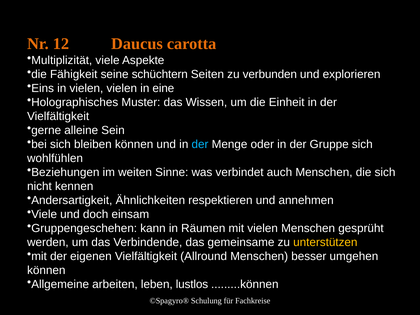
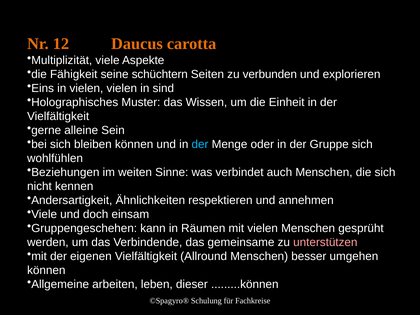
eine: eine -> sind (163, 88)
unterstützen colour: yellow -> pink (325, 242)
lustlos: lustlos -> dieser (192, 284)
